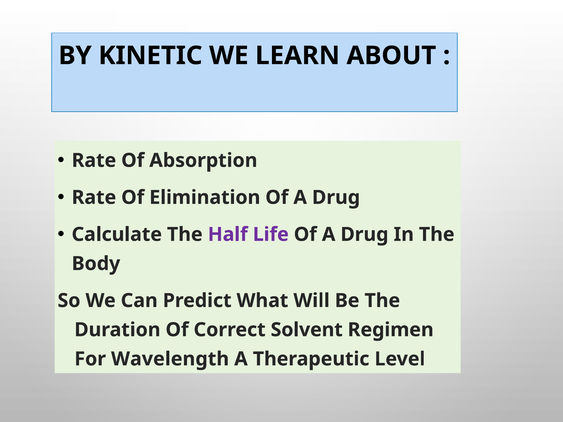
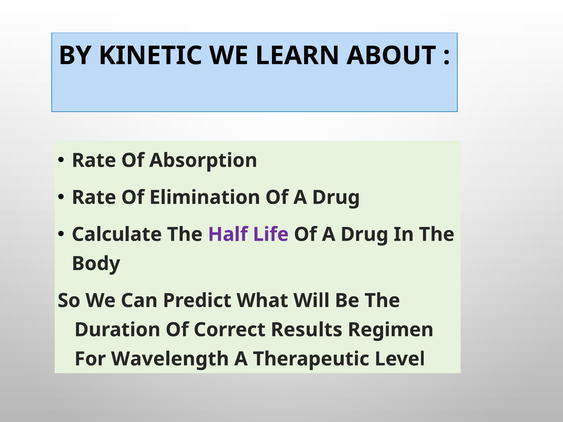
Solvent: Solvent -> Results (307, 330)
